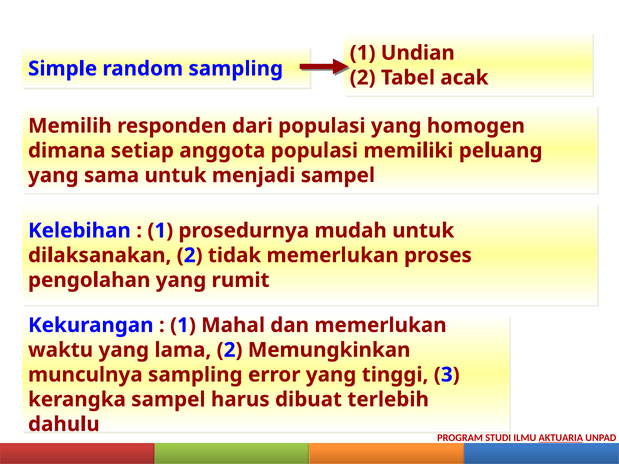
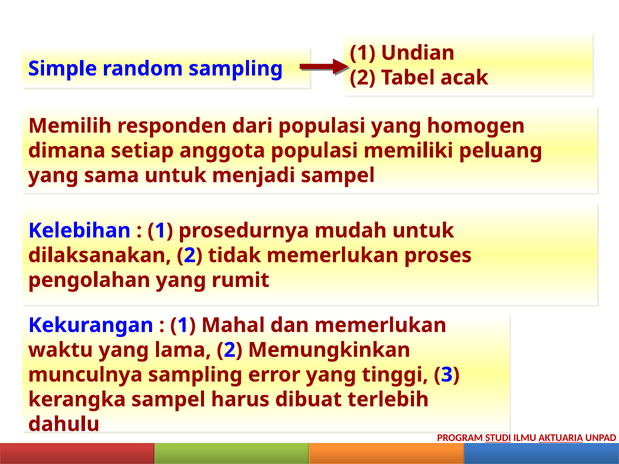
STUDI underline: none -> present (498, 438)
